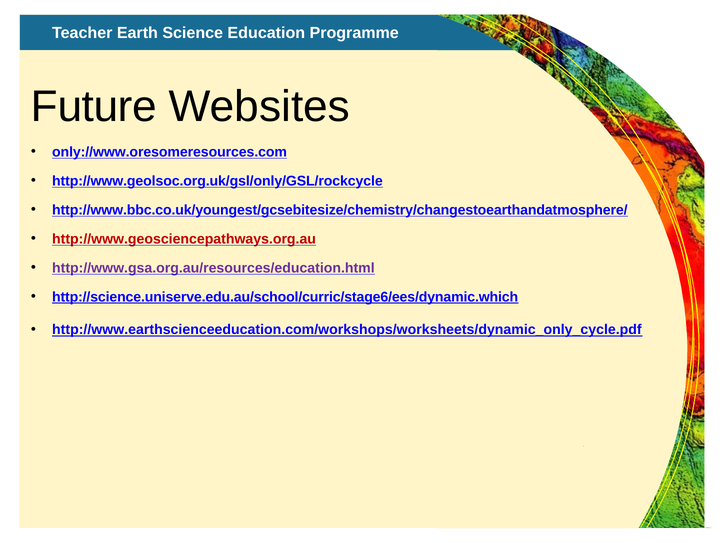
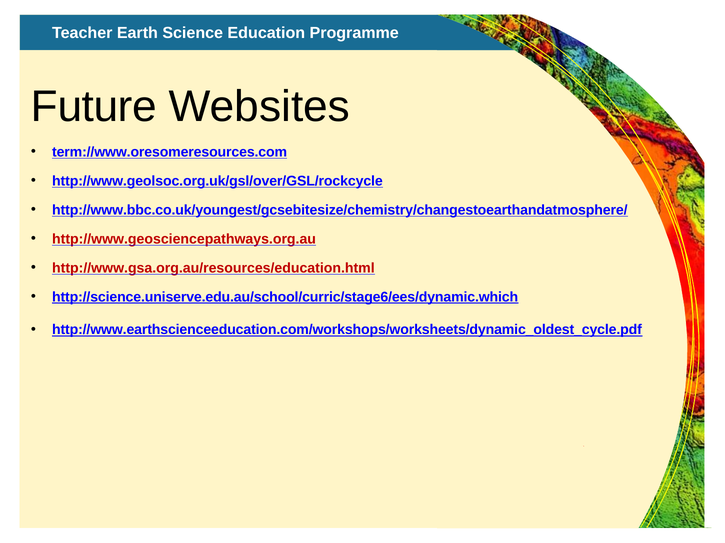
only://www.oresomeresources.com: only://www.oresomeresources.com -> term://www.oresomeresources.com (170, 152)
http://www.geolsoc.org.uk/gsl/only/GSL/rockcycle: http://www.geolsoc.org.uk/gsl/only/GSL/rockcycle -> http://www.geolsoc.org.uk/gsl/over/GSL/rockcycle (217, 181)
http://www.gsa.org.au/resources/education.html colour: purple -> red (213, 268)
http://www.earthscienceeducation.com/workshops/worksheets/dynamic_only_cycle.pdf: http://www.earthscienceeducation.com/workshops/worksheets/dynamic_only_cycle.pdf -> http://www.earthscienceeducation.com/workshops/worksheets/dynamic_oldest_cycle.pdf (347, 330)
